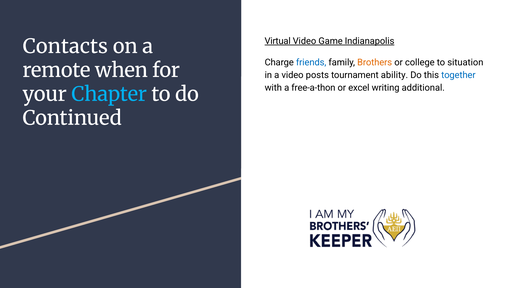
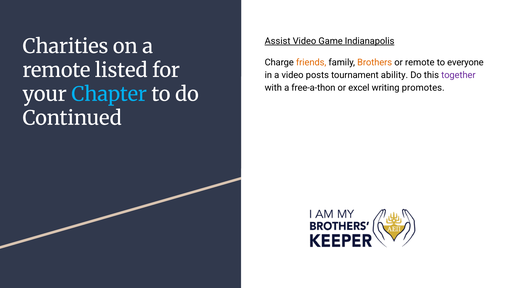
Virtual: Virtual -> Assist (278, 41)
Contacts: Contacts -> Charities (65, 46)
friends colour: blue -> orange (311, 62)
or college: college -> remote (420, 62)
situation: situation -> everyone (465, 62)
when: when -> listed (121, 70)
together colour: blue -> purple (458, 75)
additional: additional -> promotes (423, 88)
